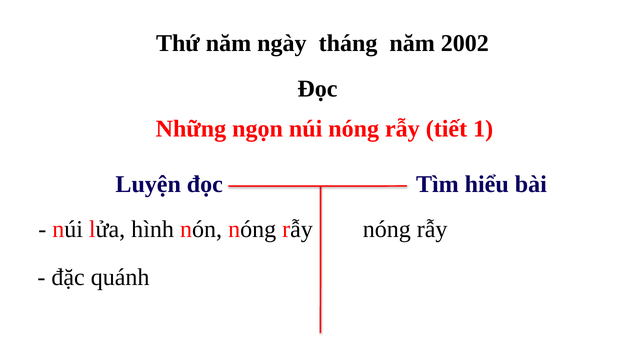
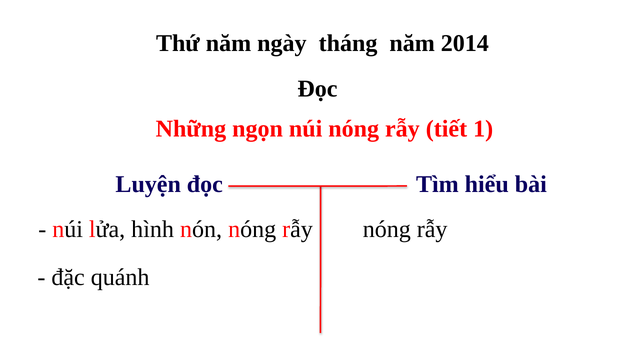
2002: 2002 -> 2014 (465, 43)
